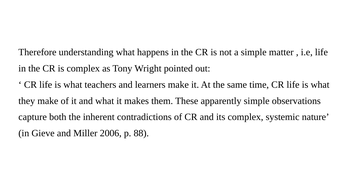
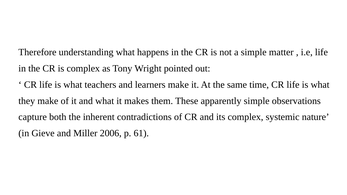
88: 88 -> 61 (141, 133)
